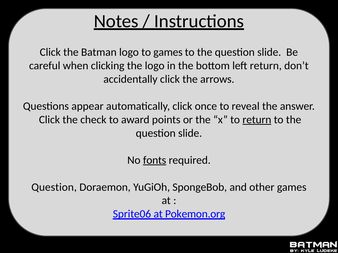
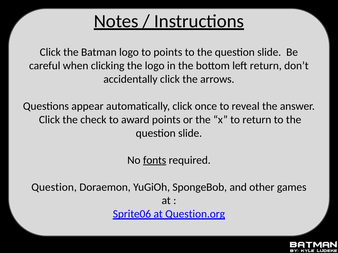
to games: games -> points (168, 52)
return underline: present -> none (257, 120)
Pokemon.org: Pokemon.org -> Question.org (195, 214)
